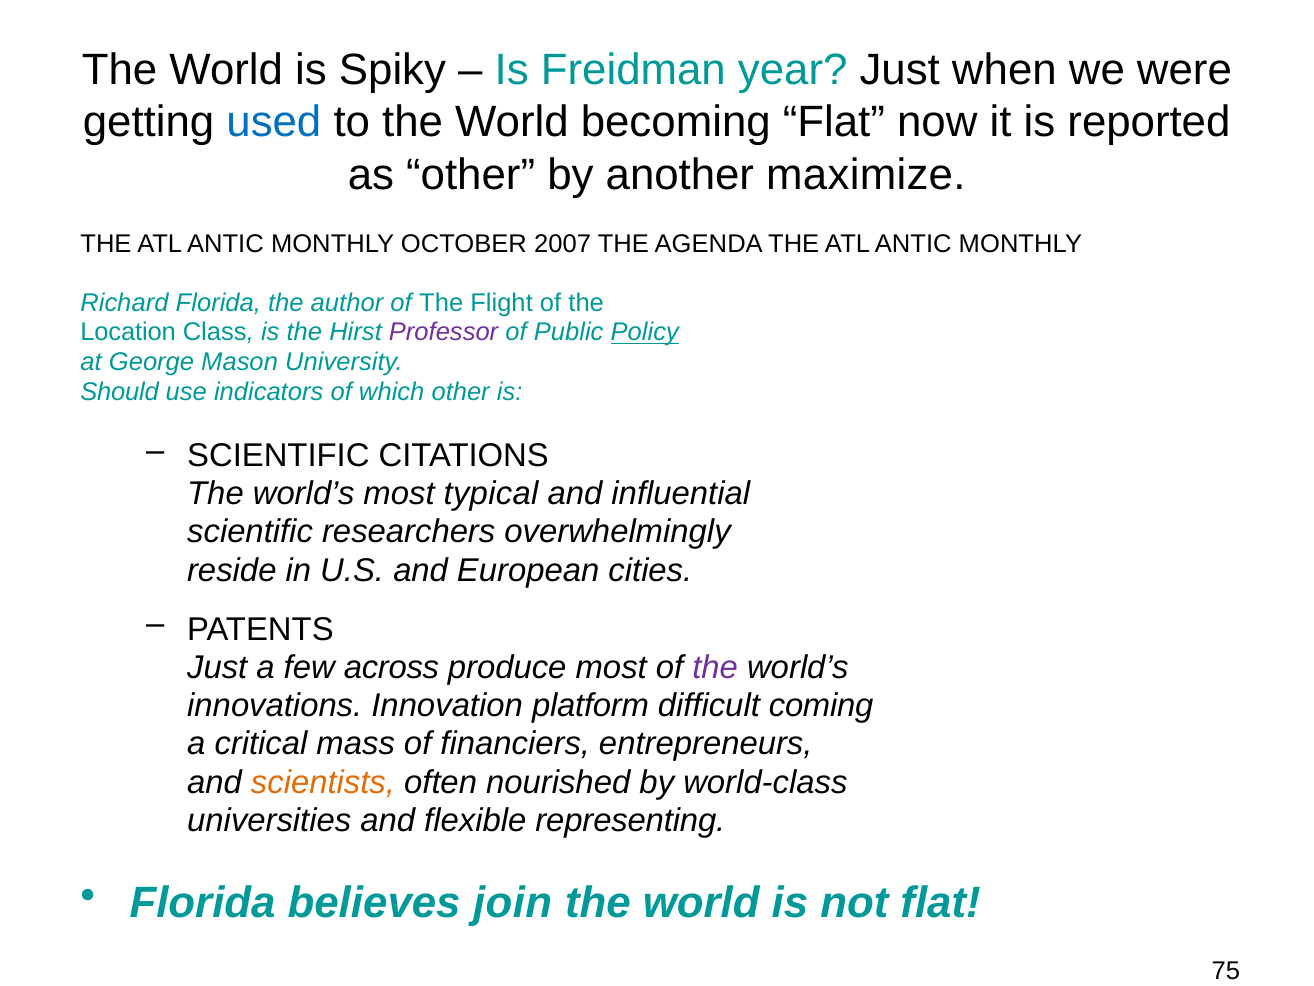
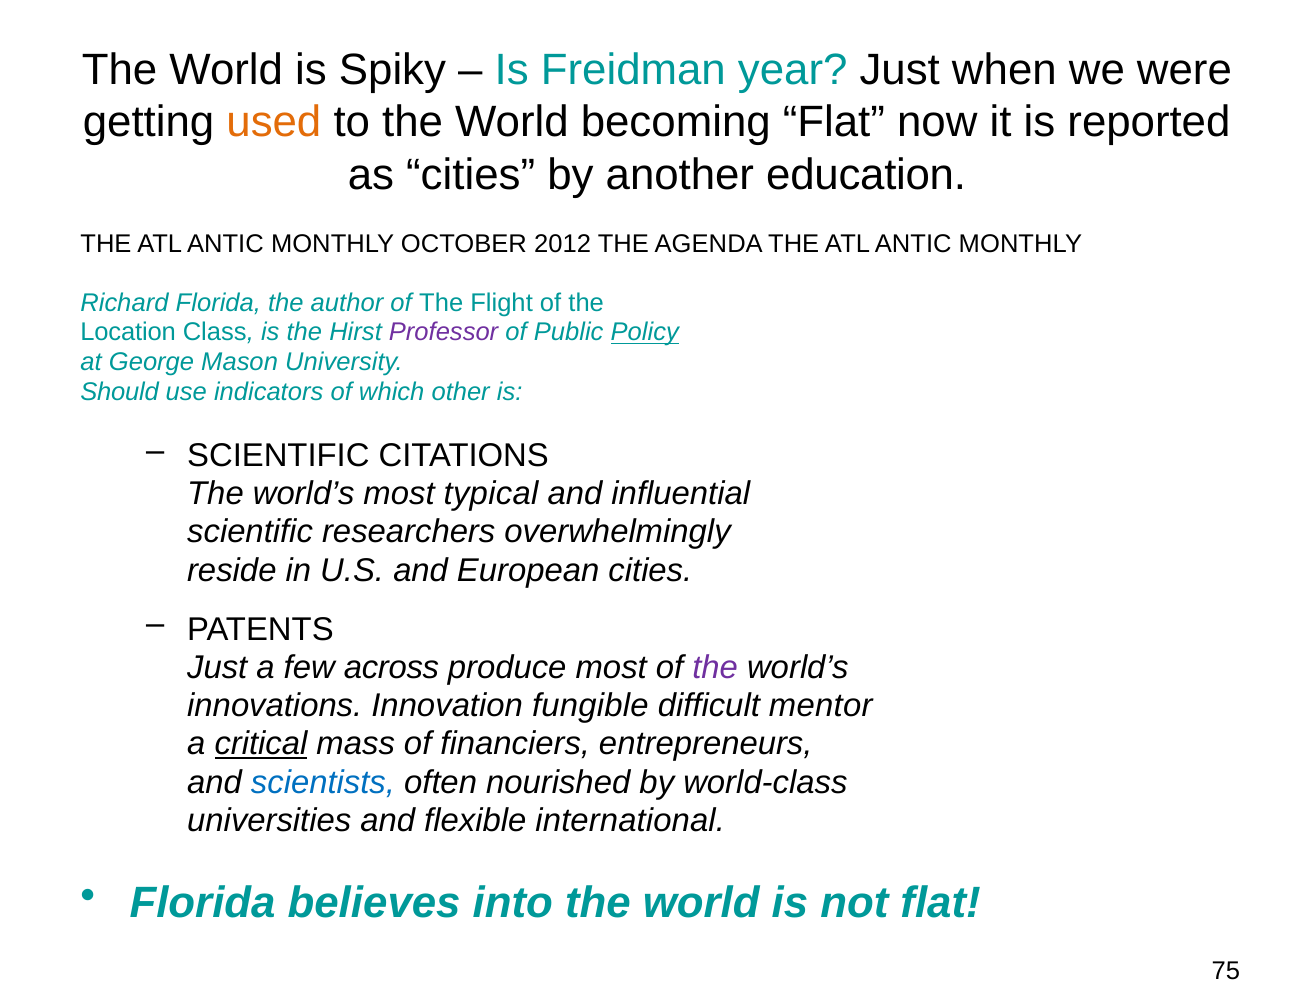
used colour: blue -> orange (274, 122)
as other: other -> cities (471, 175)
maximize: maximize -> education (866, 175)
2007: 2007 -> 2012 (563, 243)
platform: platform -> fungible (590, 706)
coming: coming -> mentor (821, 706)
critical underline: none -> present (261, 744)
scientists colour: orange -> blue (323, 782)
representing: representing -> international (630, 820)
join: join -> into (513, 903)
